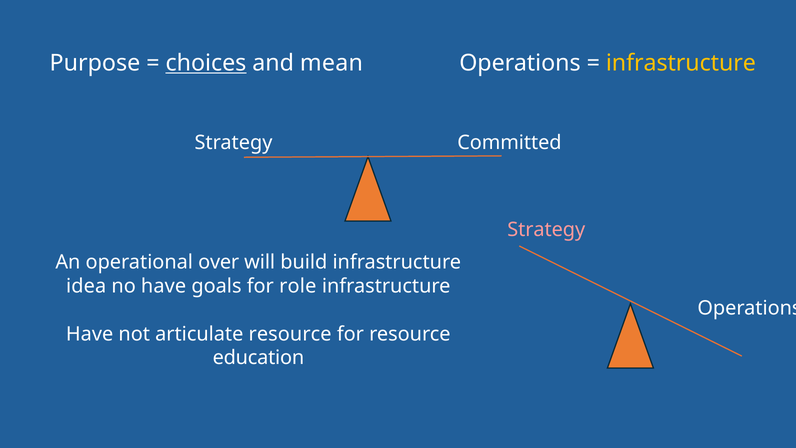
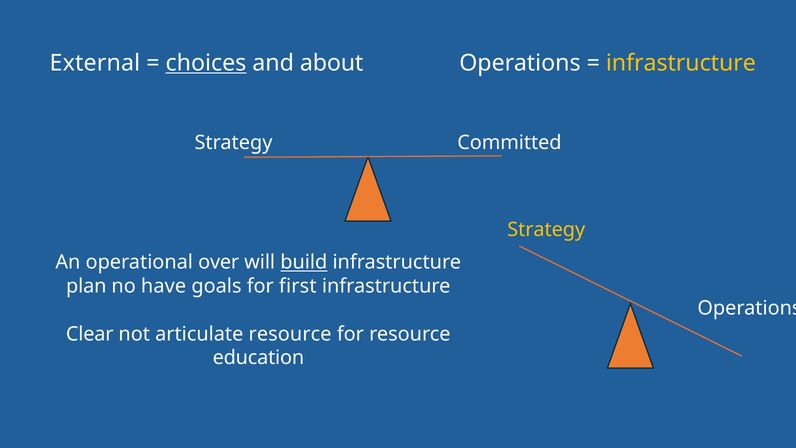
Purpose: Purpose -> External (95, 63)
mean: mean -> about (332, 63)
Strategy colour: pink -> yellow (546, 230)
build underline: none -> present (304, 262)
idea: idea -> plan (86, 286)
role: role -> first (298, 286)
Have: Have -> Clear (90, 334)
